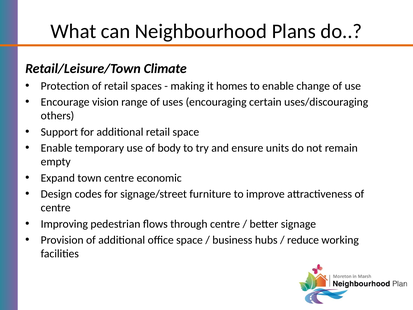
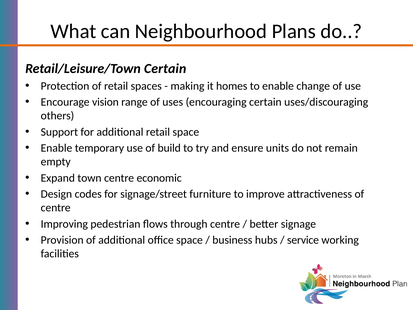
Retail/Leisure/Town Climate: Climate -> Certain (165, 69)
body: body -> build (169, 148)
reduce: reduce -> service (303, 240)
